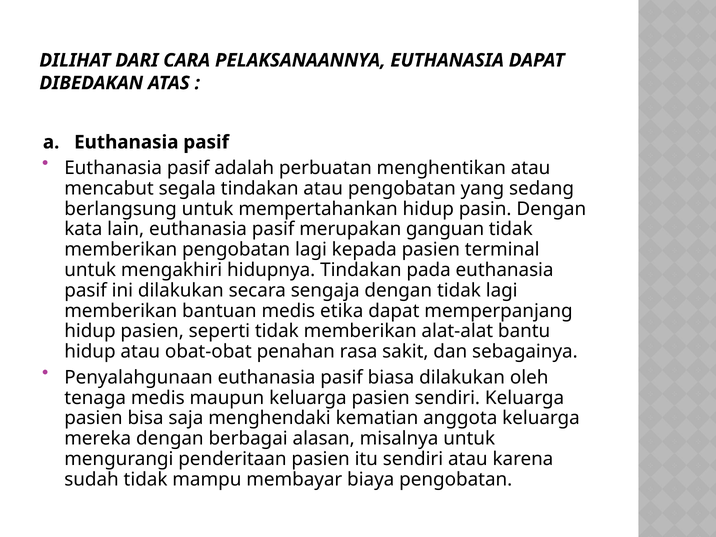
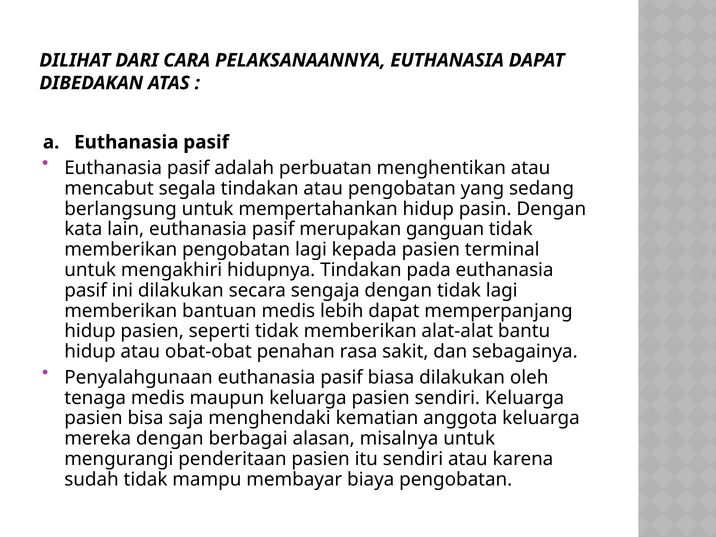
etika: etika -> lebih (342, 311)
